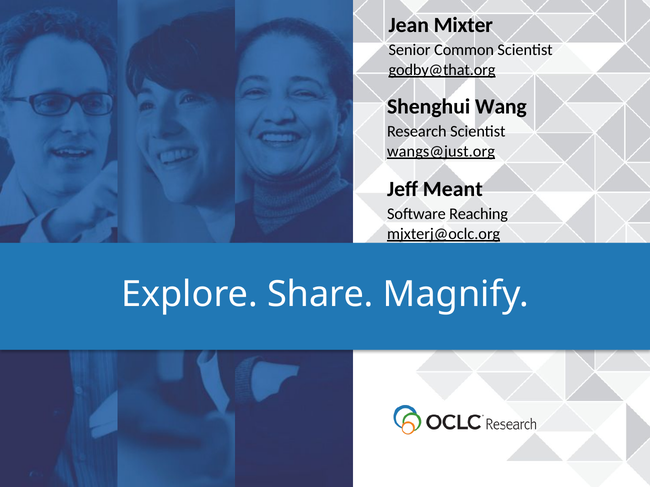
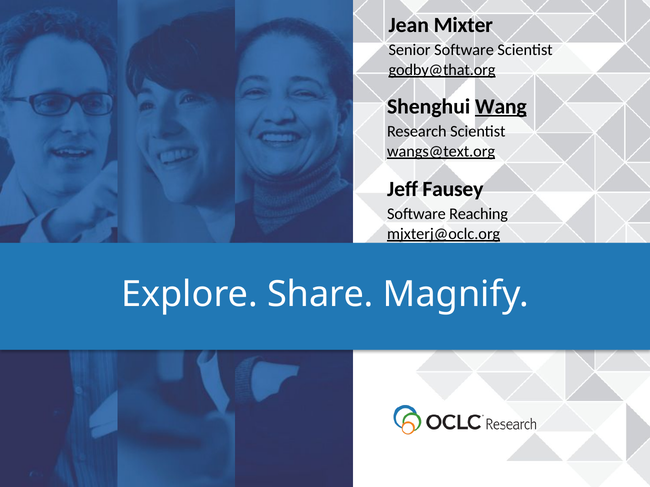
Senior Common: Common -> Software (464, 50)
Wang underline: none -> present (501, 107)
wangs@just.org: wangs@just.org -> wangs@text.org (441, 151)
Meant: Meant -> Fausey (453, 189)
